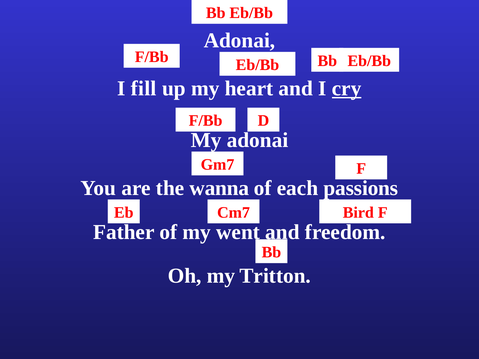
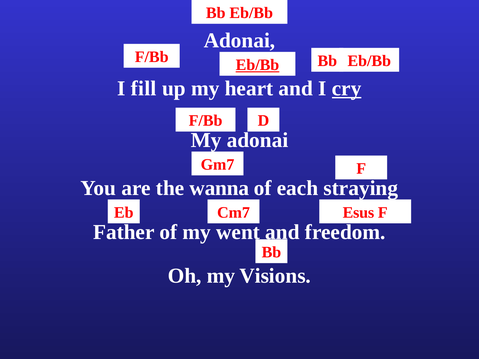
Eb/Bb underline: none -> present (257, 65)
passions: passions -> straying (361, 188)
Bird: Bird -> Esus (358, 213)
Tritton: Tritton -> Visions (275, 276)
